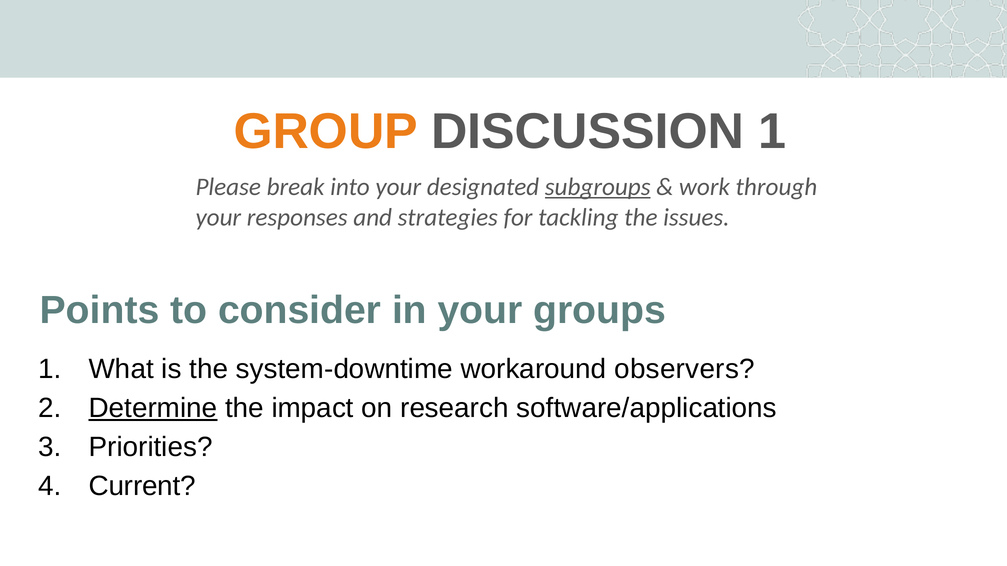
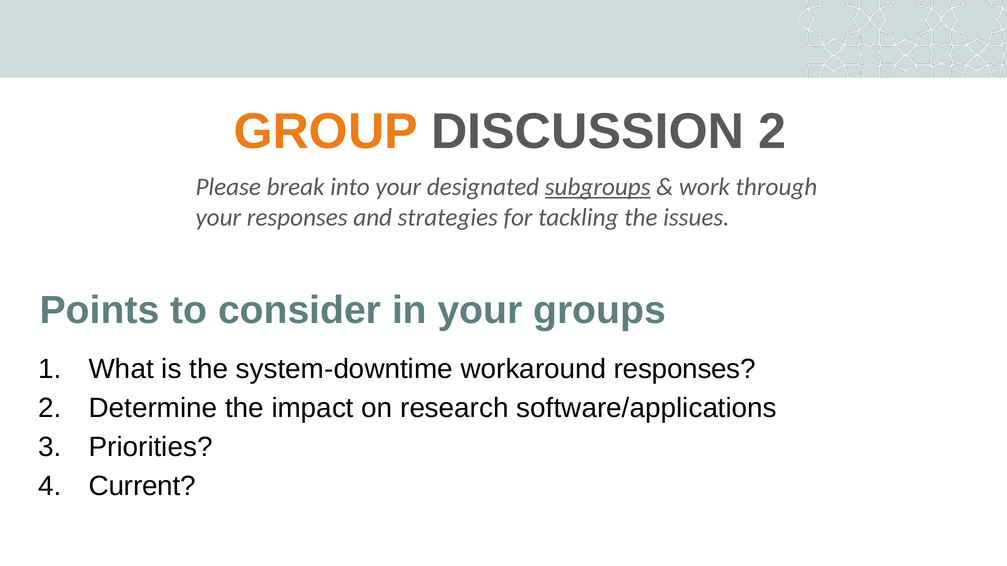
DISCUSSION 1: 1 -> 2 (772, 132)
workaround observers: observers -> responses (685, 369)
Determine underline: present -> none (153, 408)
